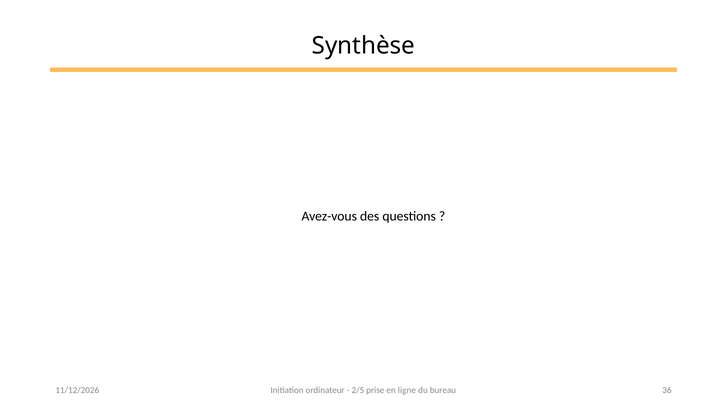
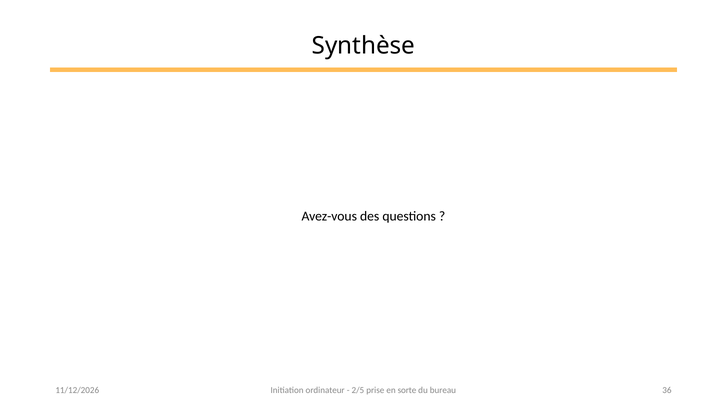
ligne: ligne -> sorte (407, 390)
